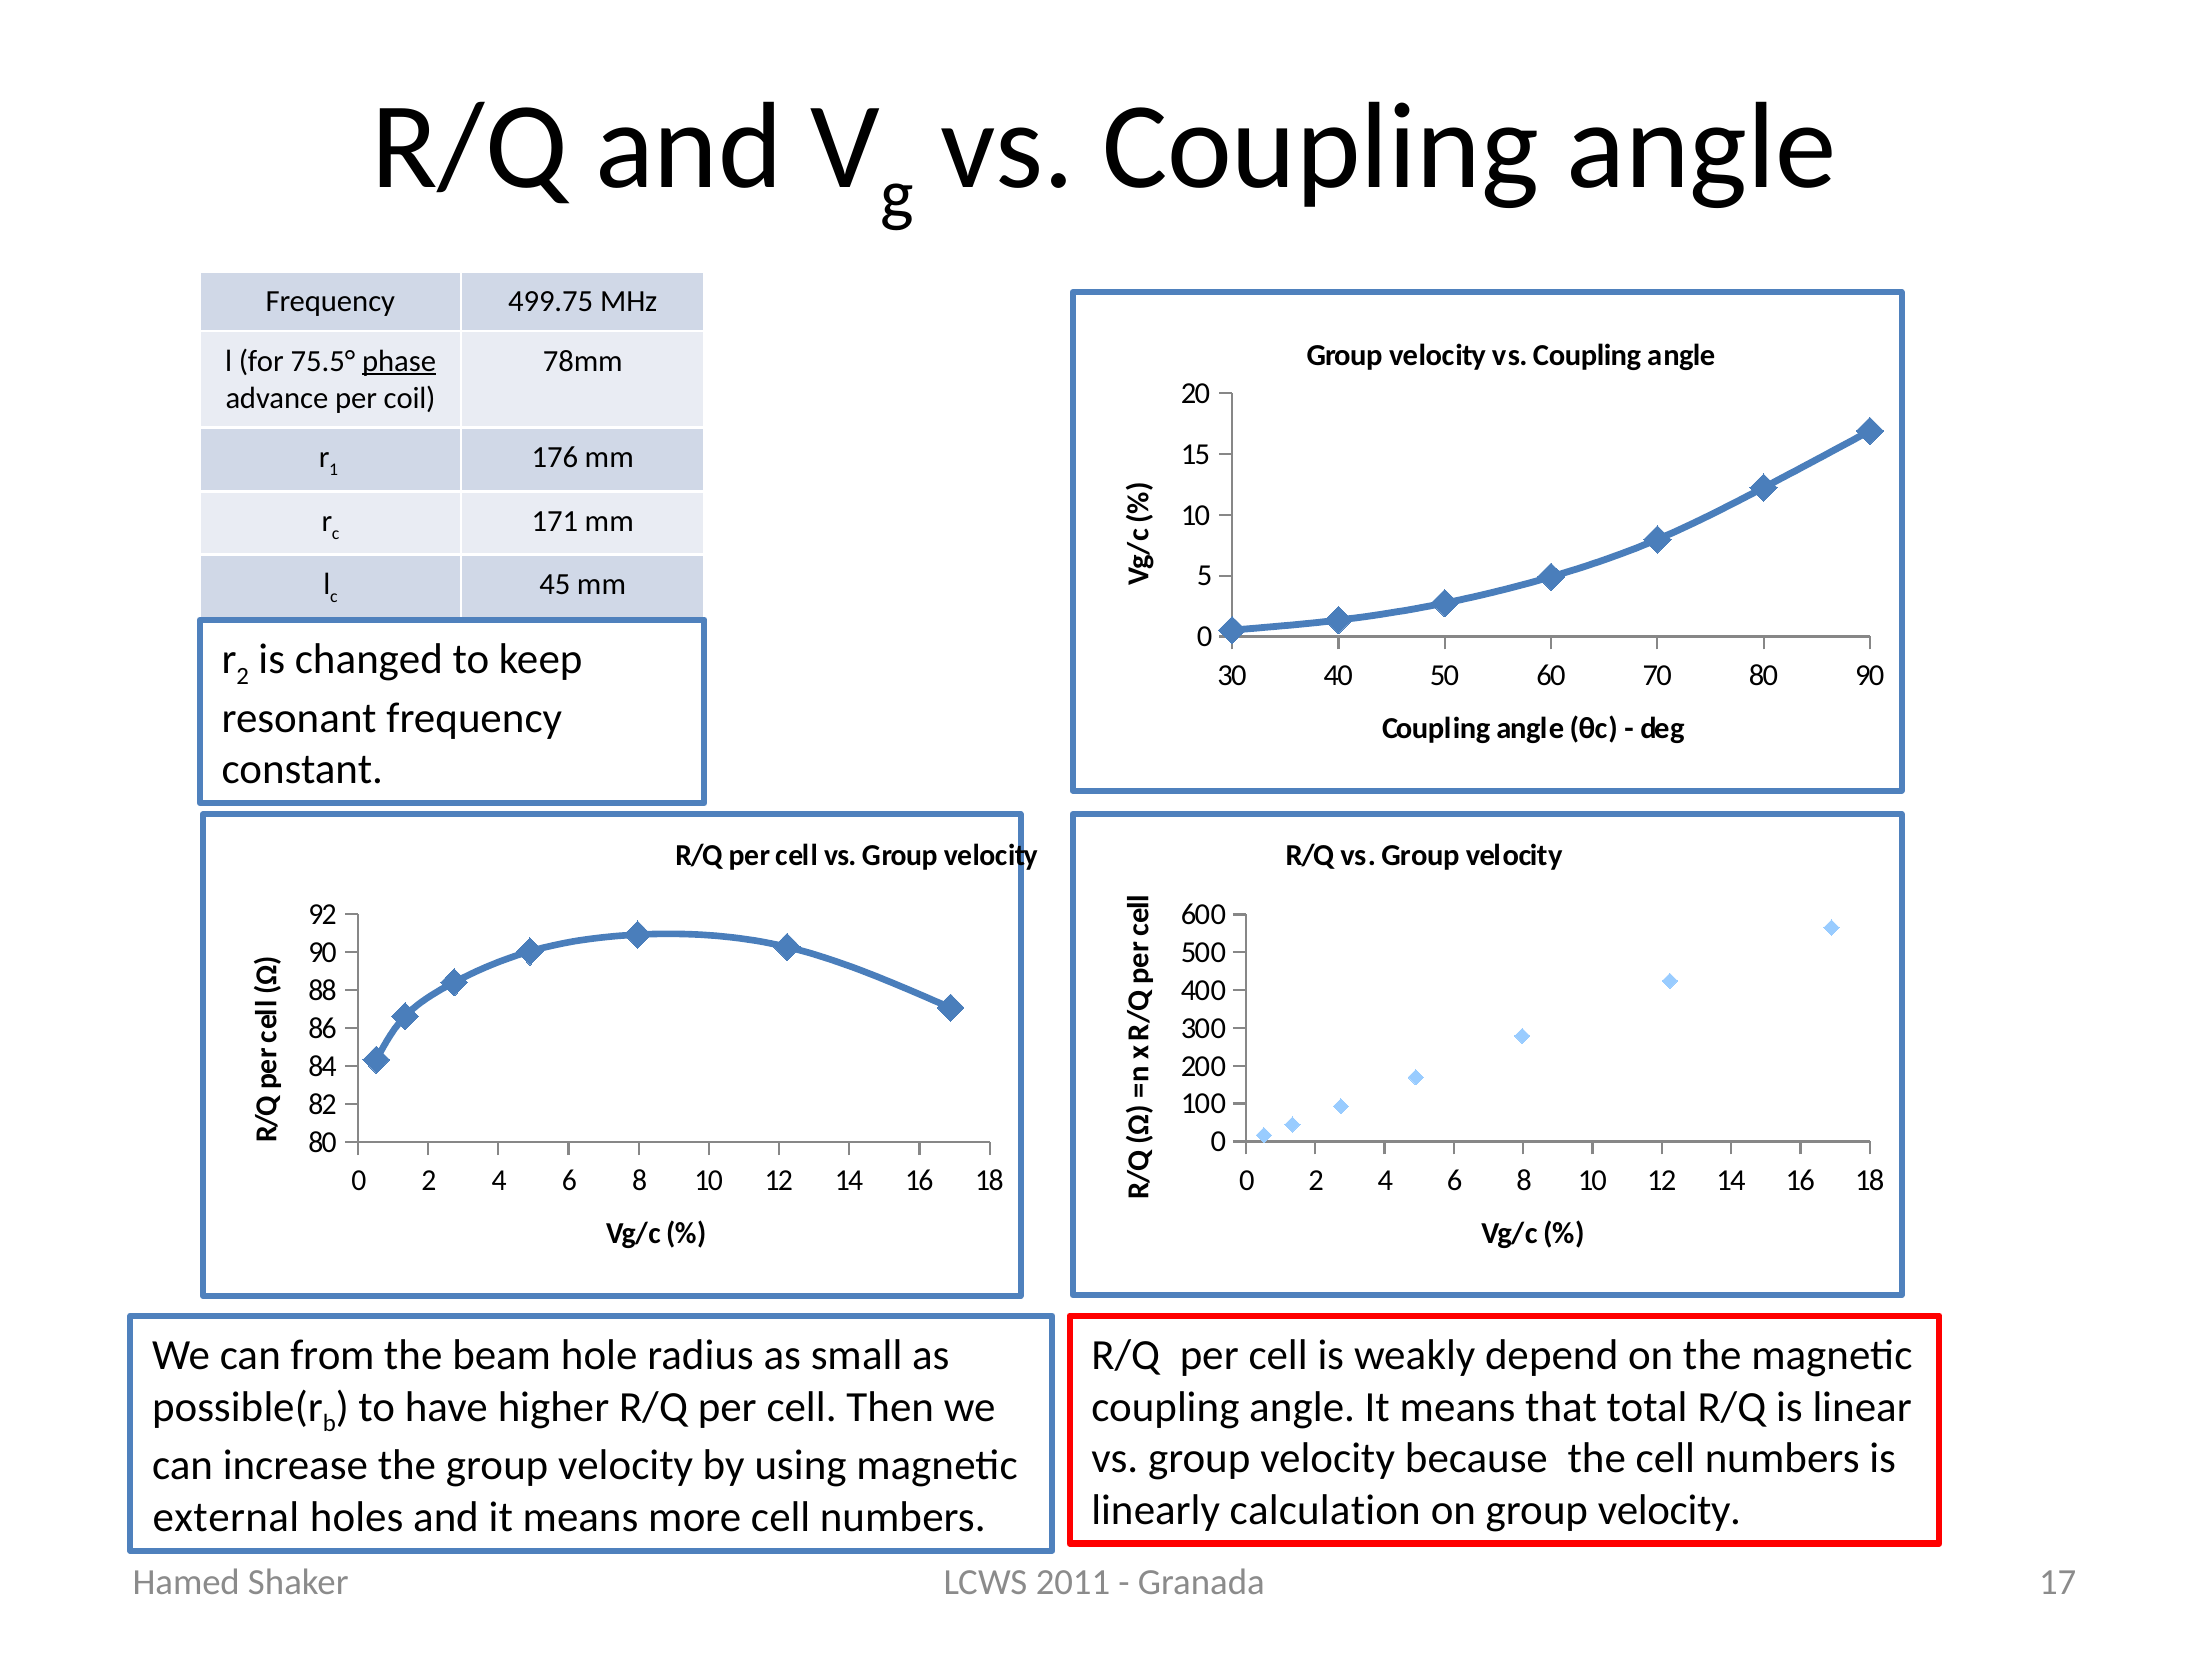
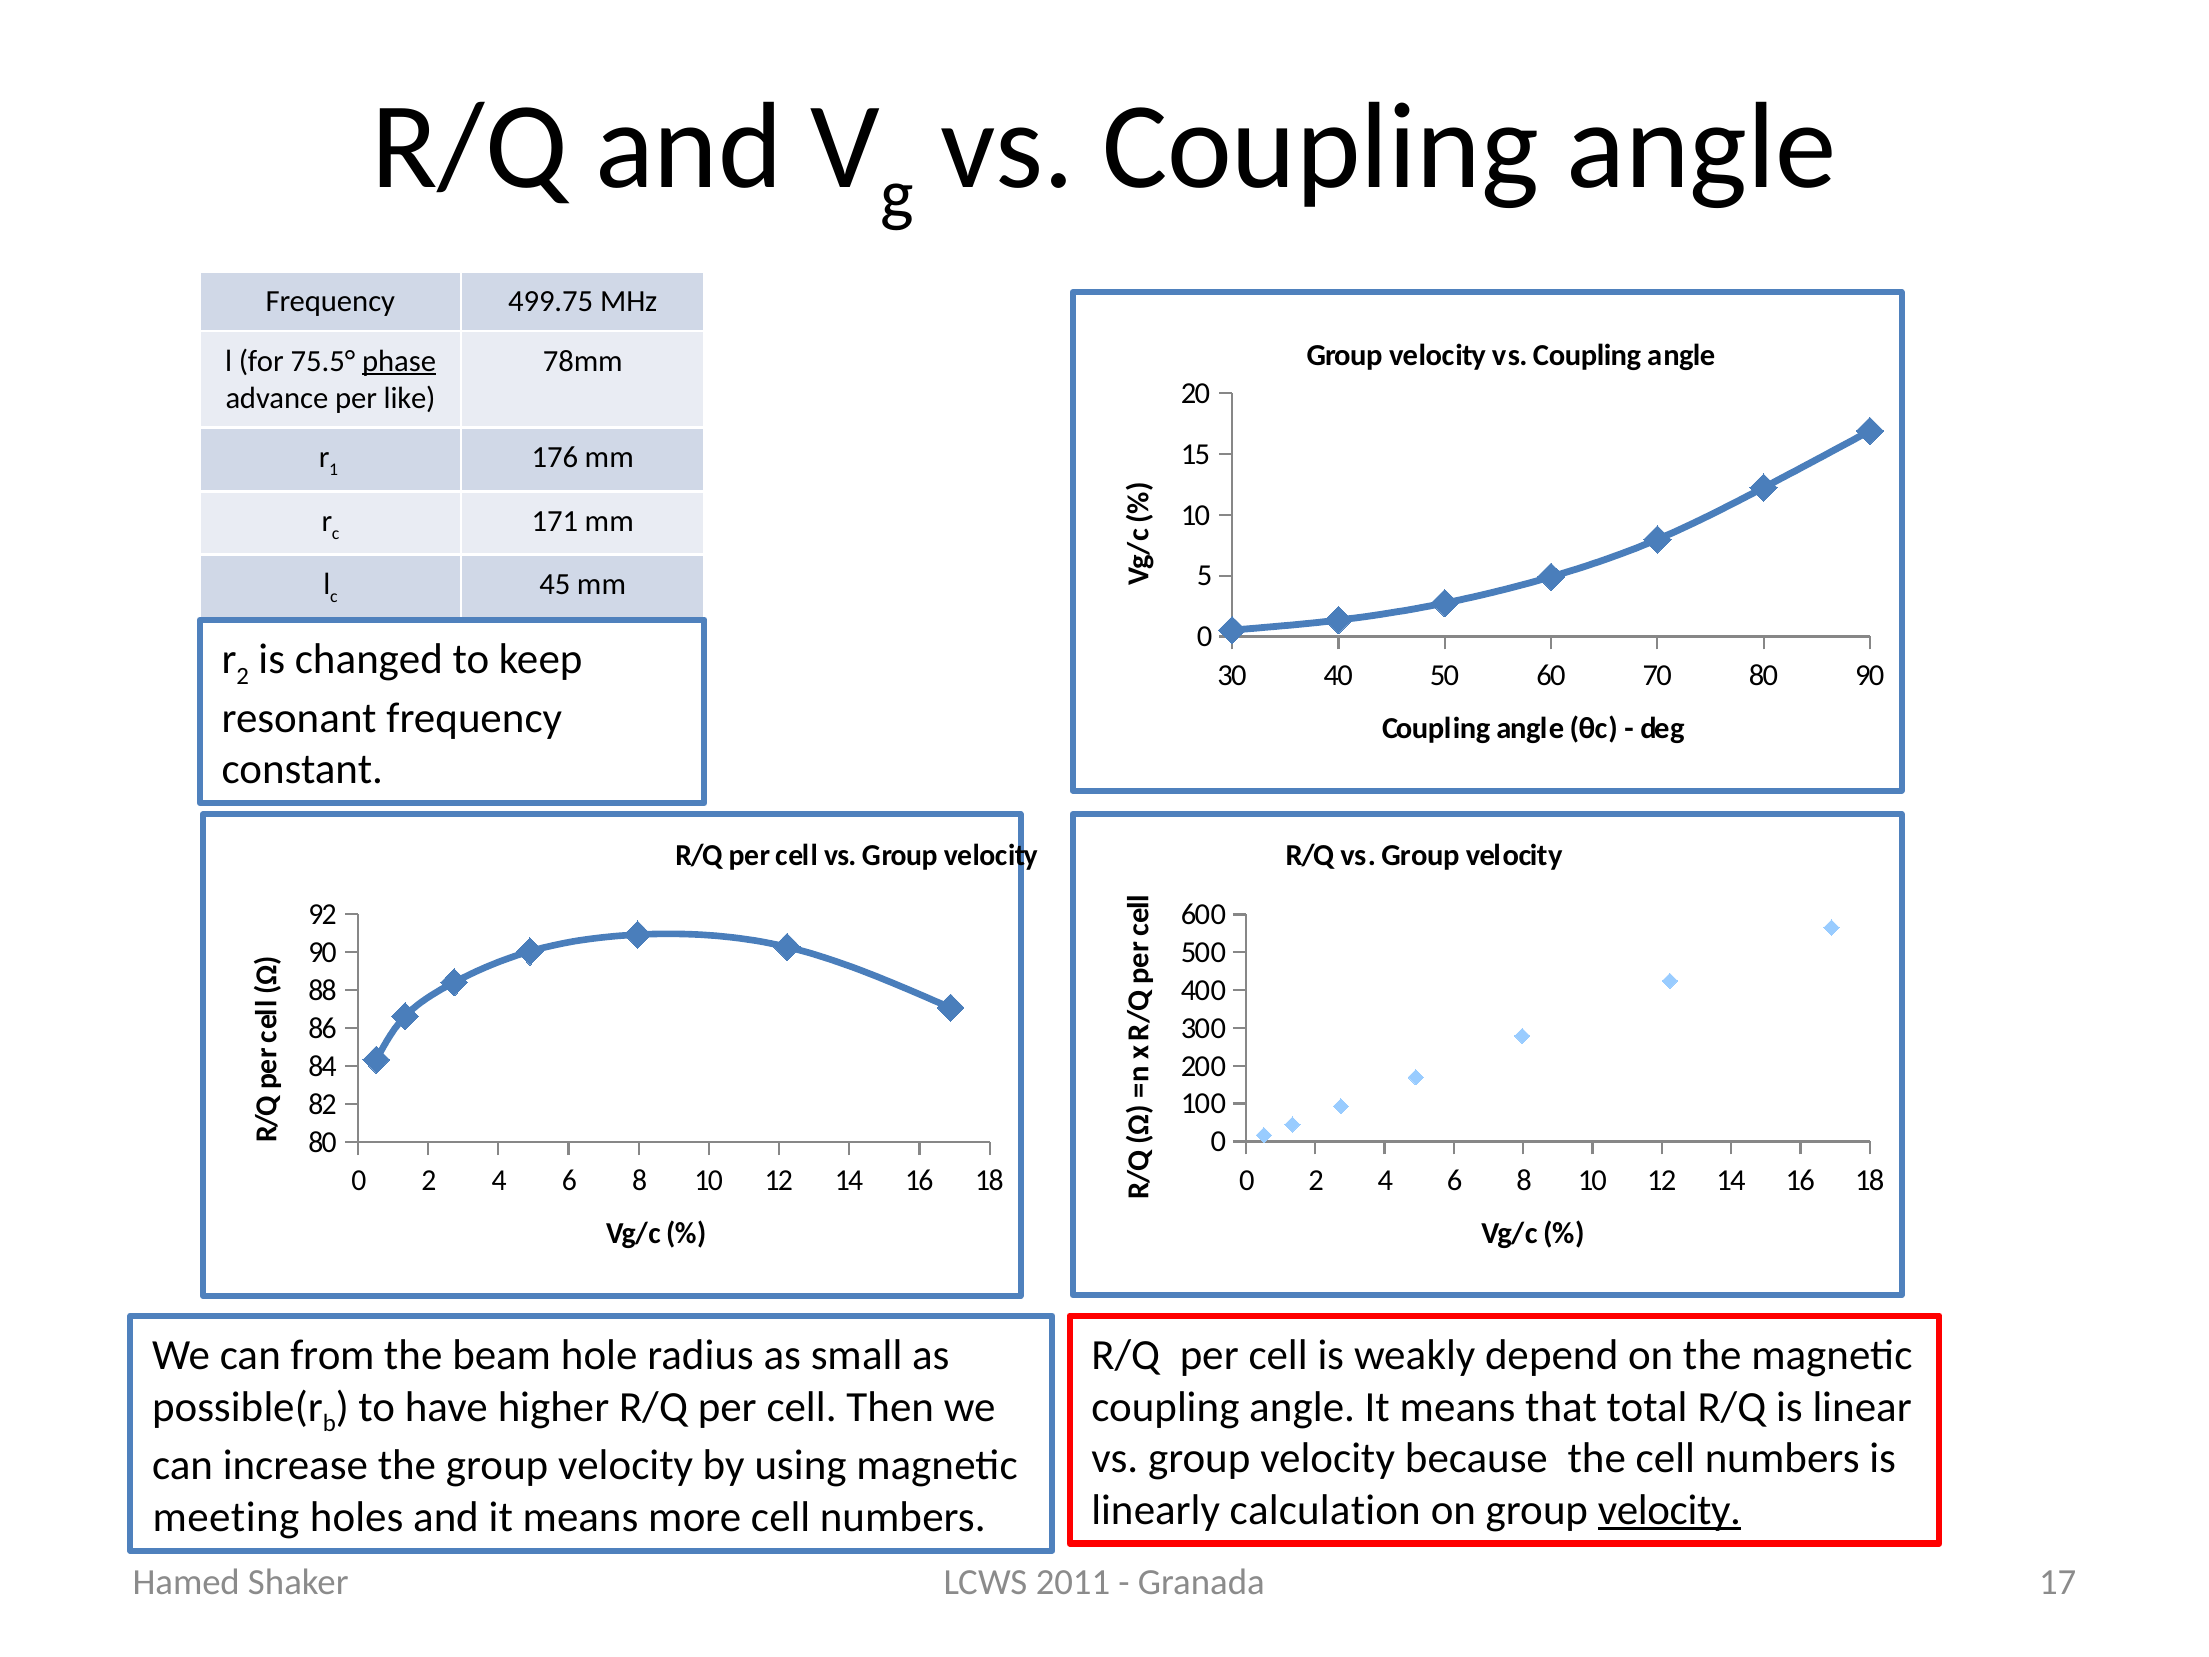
coil: coil -> like (410, 398)
velocity underline: none -> present (1669, 1510)
external: external -> meeting (226, 1517)
